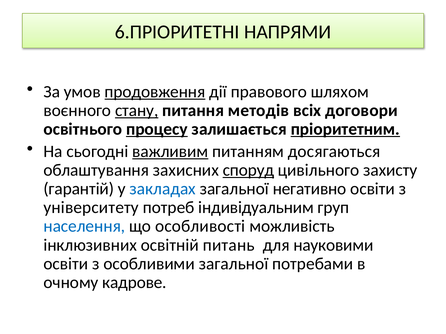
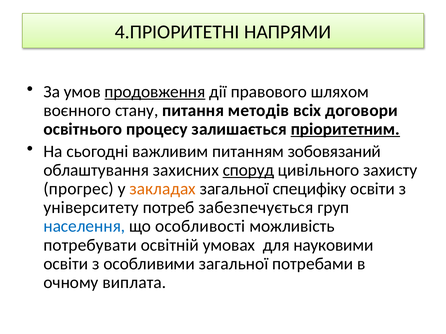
6.ПРІОРИТЕТНІ: 6.ПРІОРИТЕТНІ -> 4.ПРІОРИТЕТНІ (177, 32)
стану underline: present -> none (137, 111)
процесу underline: present -> none (157, 129)
важливим underline: present -> none (170, 152)
досягаються: досягаються -> зобовязаний (334, 152)
гарантій: гарантій -> прогрес (79, 189)
закладах colour: blue -> orange (163, 189)
негативно: негативно -> специфіку (310, 189)
індивідуальним: індивідуальним -> забезпечується (256, 208)
інклюзивних: інклюзивних -> потребувати (90, 245)
питань: питань -> умовах (229, 245)
кадрове: кадрове -> виплата (134, 283)
